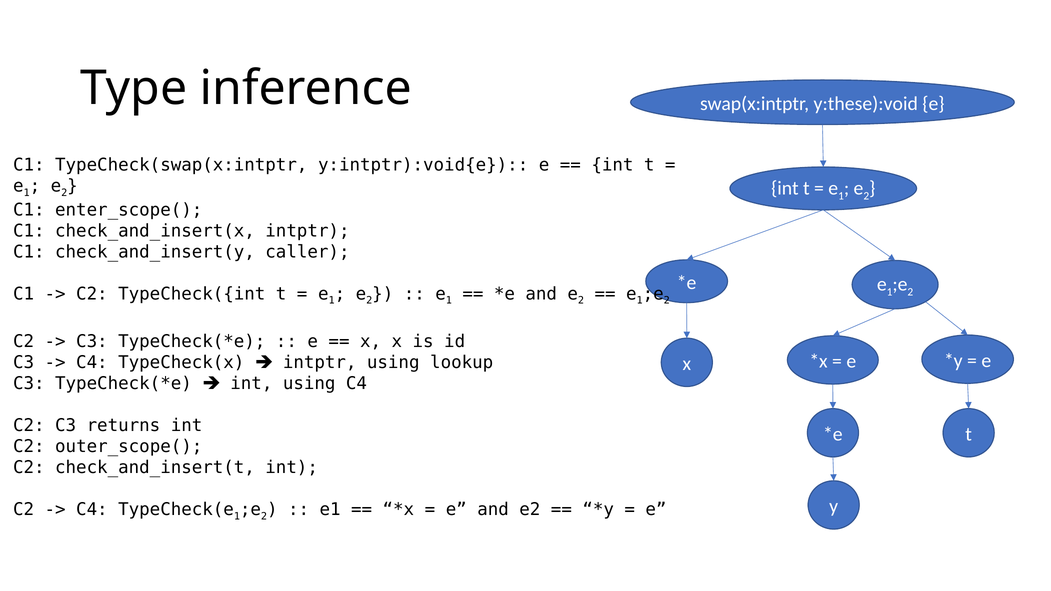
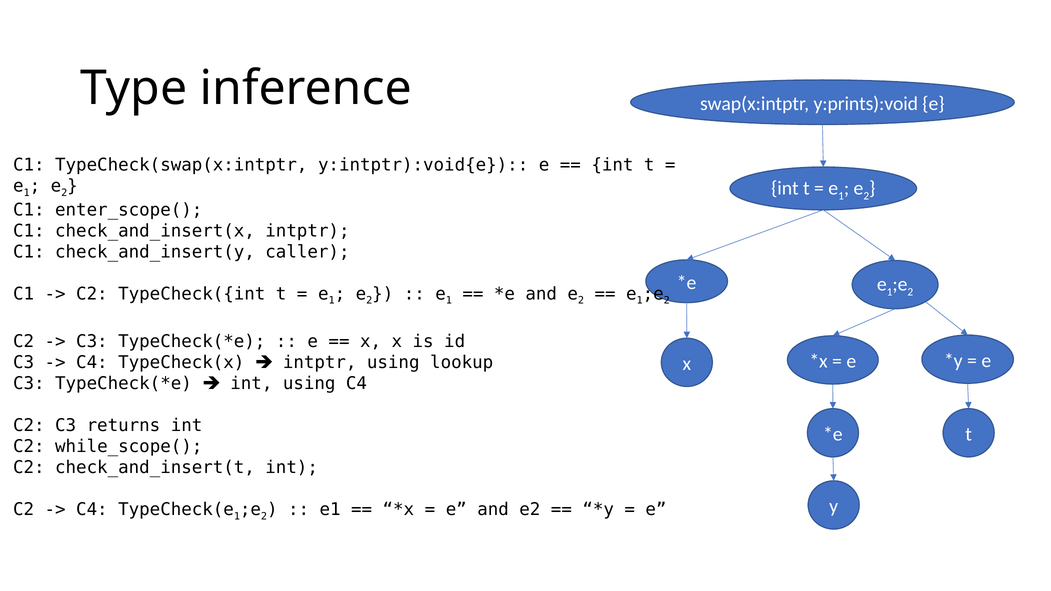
y:these):void: y:these):void -> y:prints):void (866, 104)
outer_scope(: outer_scope( -> while_scope( (129, 447)
